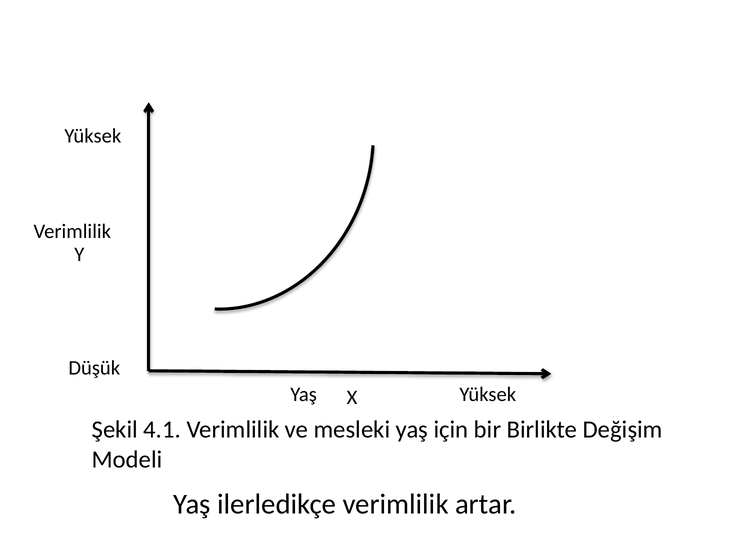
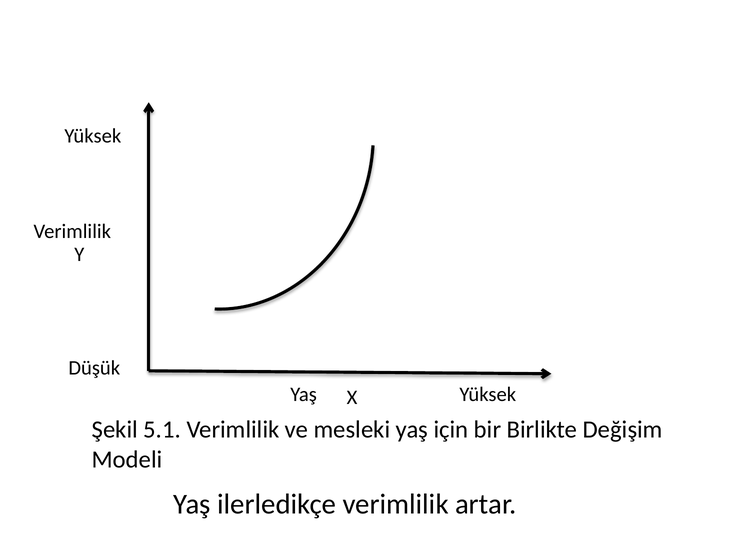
4.1: 4.1 -> 5.1 (162, 430)
